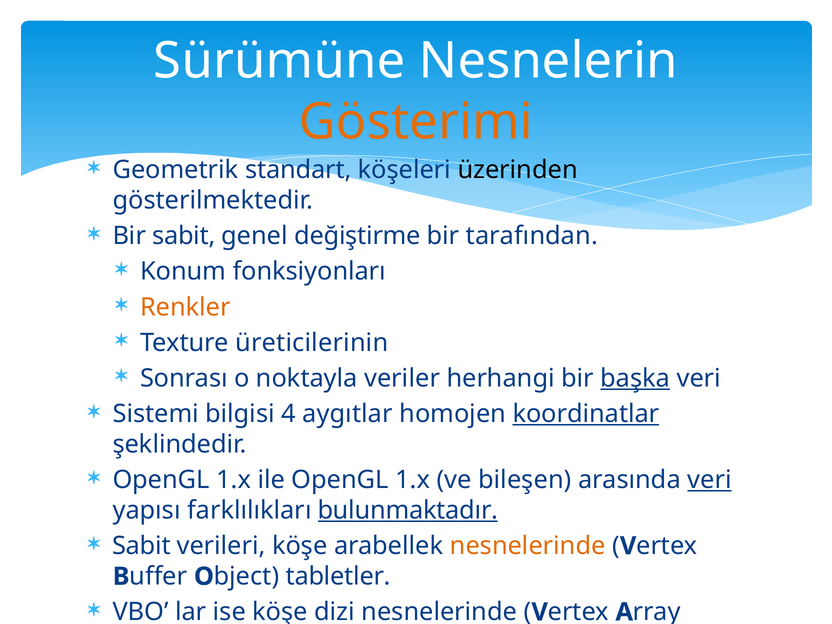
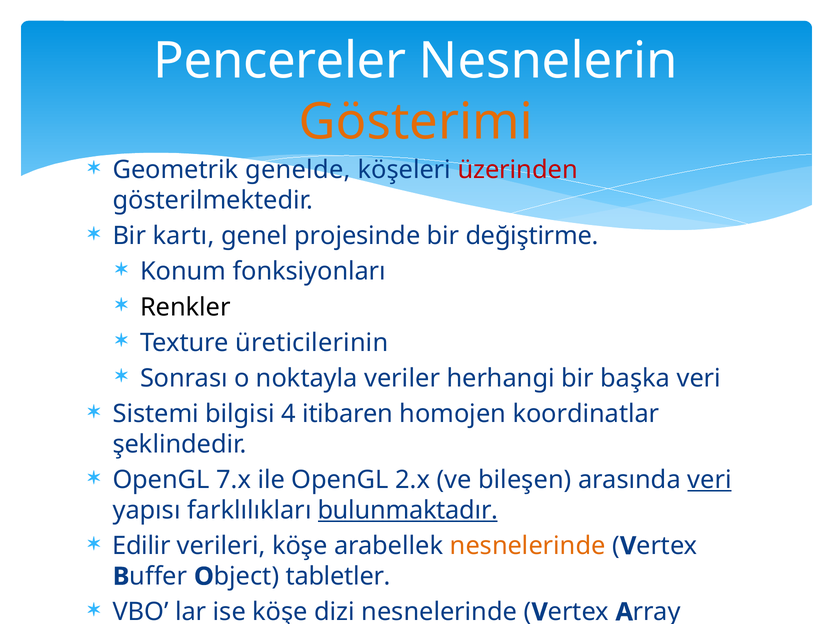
Sürümüne: Sürümüne -> Pencereler (280, 61)
standart: standart -> genelde (298, 170)
üzerinden colour: black -> red (518, 170)
Bir sabit: sabit -> kartı (184, 236)
değiştirme: değiştirme -> projesinde (357, 236)
tarafından: tarafından -> değiştirme (532, 236)
Renkler colour: orange -> black (185, 307)
başka underline: present -> none (635, 378)
aygıtlar: aygıtlar -> itibaren (348, 414)
koordinatlar underline: present -> none (586, 414)
1.x: 1.x -> 7.x (234, 480)
ile OpenGL 1.x: 1.x -> 2.x (413, 480)
Sabit: Sabit -> Edilir (141, 546)
